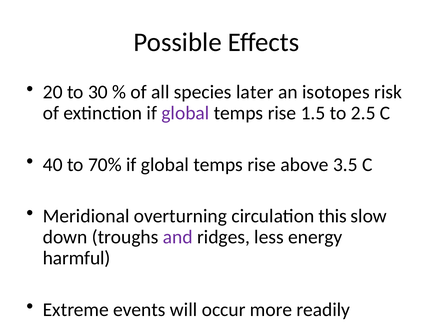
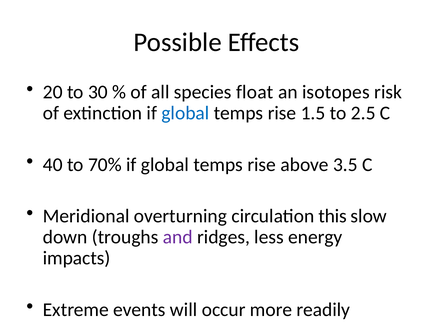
later: later -> float (255, 92)
global colour: purple -> blue (185, 113)
harmful: harmful -> impacts (77, 258)
